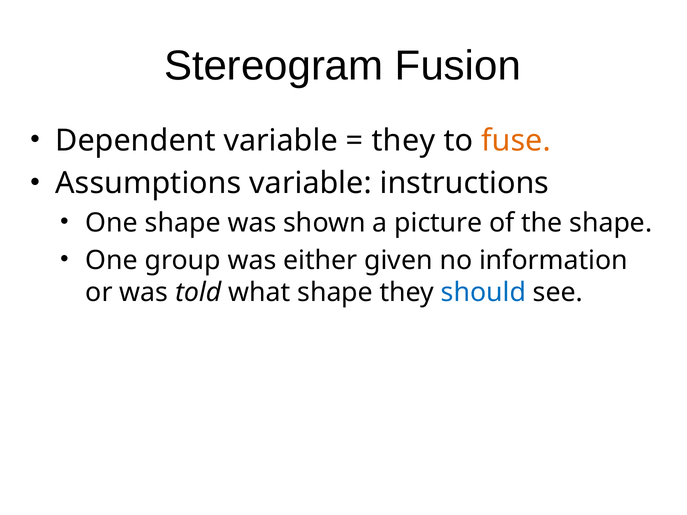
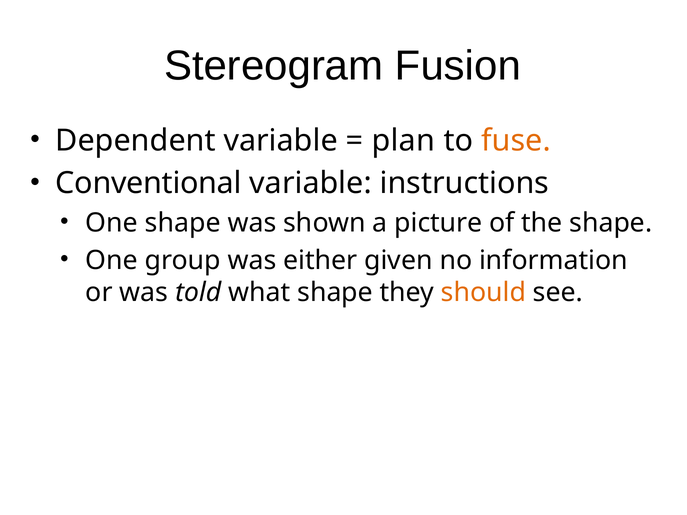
they: they -> plan (403, 141)
Assumptions: Assumptions -> Conventional (149, 183)
should colour: blue -> orange (484, 292)
